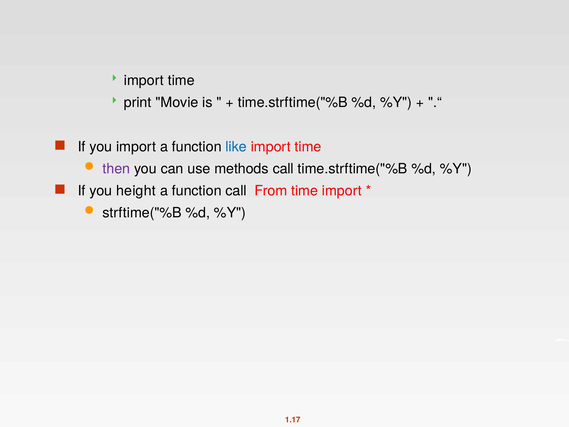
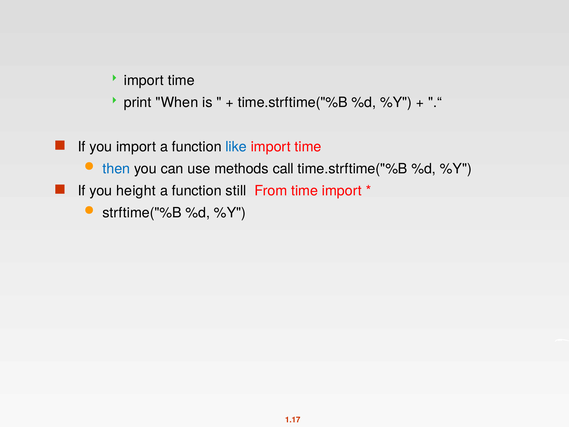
Movie: Movie -> When (177, 102)
then colour: purple -> blue (116, 169)
function call: call -> still (236, 191)
